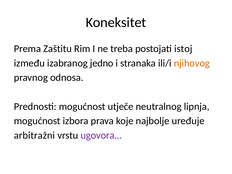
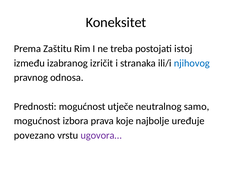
jedno: jedno -> izričit (102, 63)
njihovog colour: orange -> blue (192, 63)
lipnja: lipnja -> samo (197, 106)
arbitražni: arbitražni -> povezano (34, 135)
